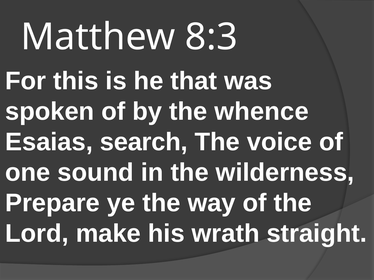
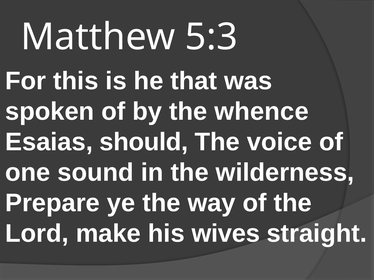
8:3: 8:3 -> 5:3 (211, 37)
search: search -> should (144, 142)
wrath: wrath -> wives (226, 234)
